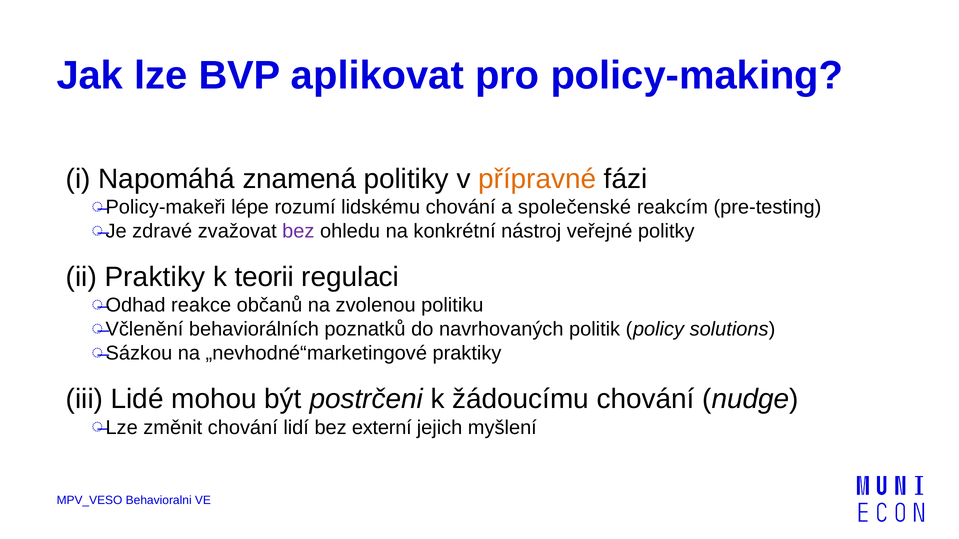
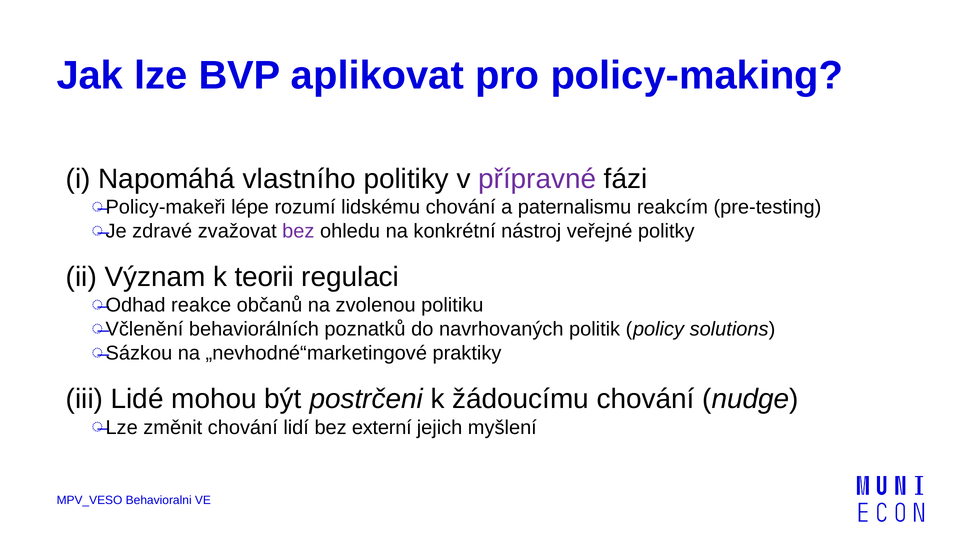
znamená: znamená -> vlastního (299, 179)
přípravné colour: orange -> purple (537, 179)
společenské: společenské -> paternalismu (575, 207)
ii Praktiky: Praktiky -> Význam (155, 277)
